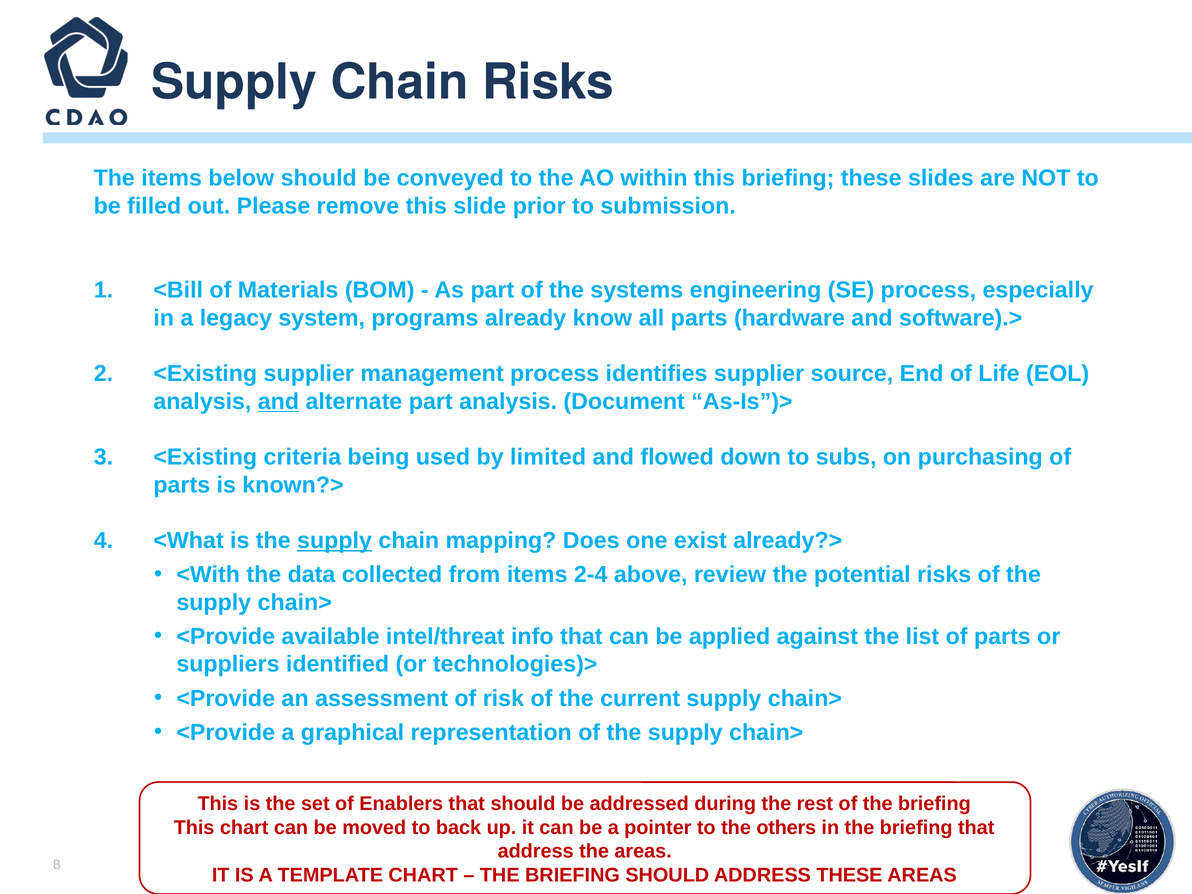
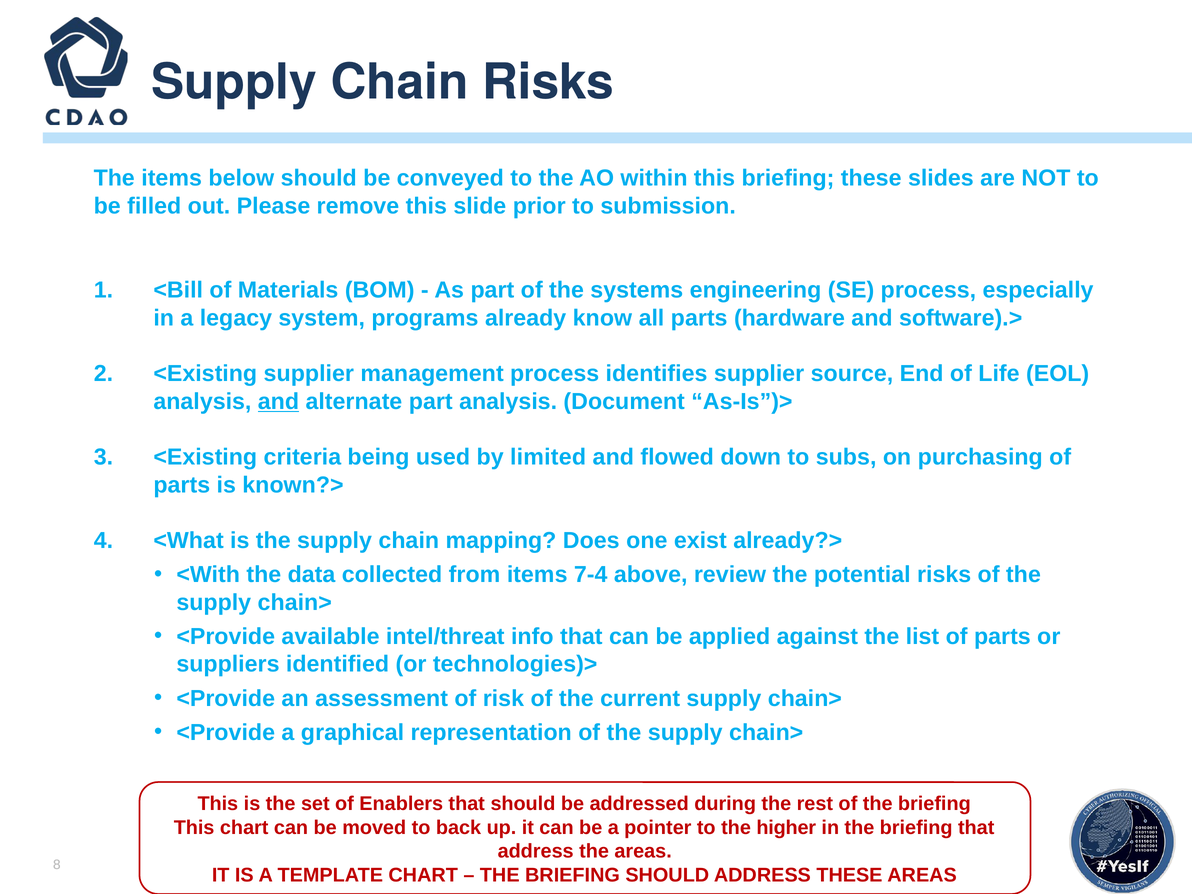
supply underline: present -> none (335, 541)
2-4: 2-4 -> 7-4 (591, 575)
others: others -> higher (786, 827)
